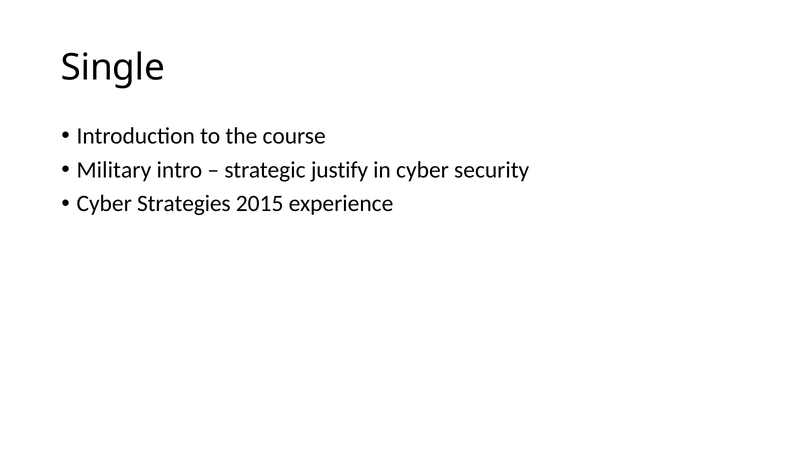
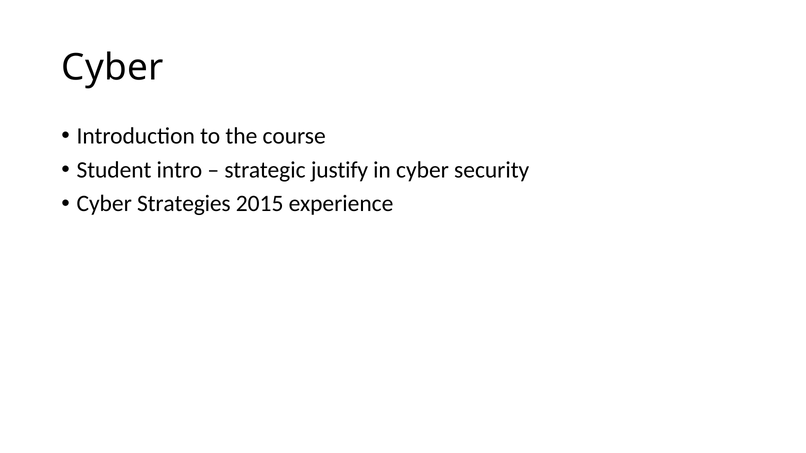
Single: Single -> Cyber (113, 68)
Military: Military -> Student (114, 170)
